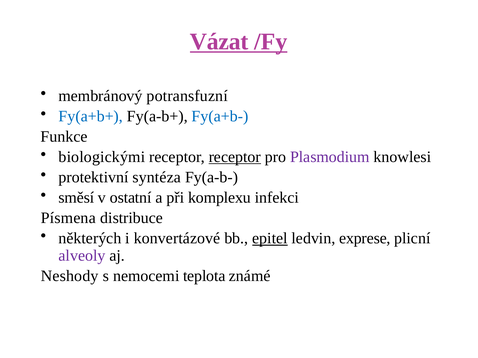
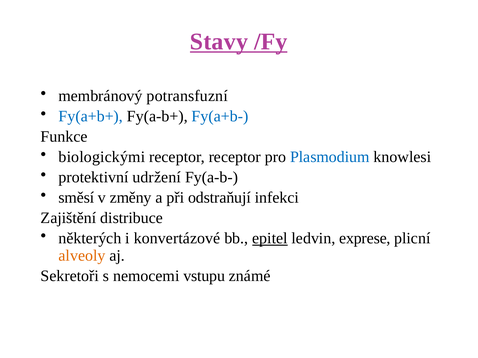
Vázat: Vázat -> Stavy (219, 42)
receptor underline: present -> none (235, 157)
Plasmodium colour: purple -> blue (330, 157)
syntéza: syntéza -> udržení (157, 177)
ostatní: ostatní -> změny (131, 198)
komplexu: komplexu -> odstraňují (219, 198)
Písmena: Písmena -> Zajištění (68, 218)
alveoly colour: purple -> orange (82, 256)
Neshody: Neshody -> Sekretoři (70, 276)
teplota: teplota -> vstupu (204, 276)
